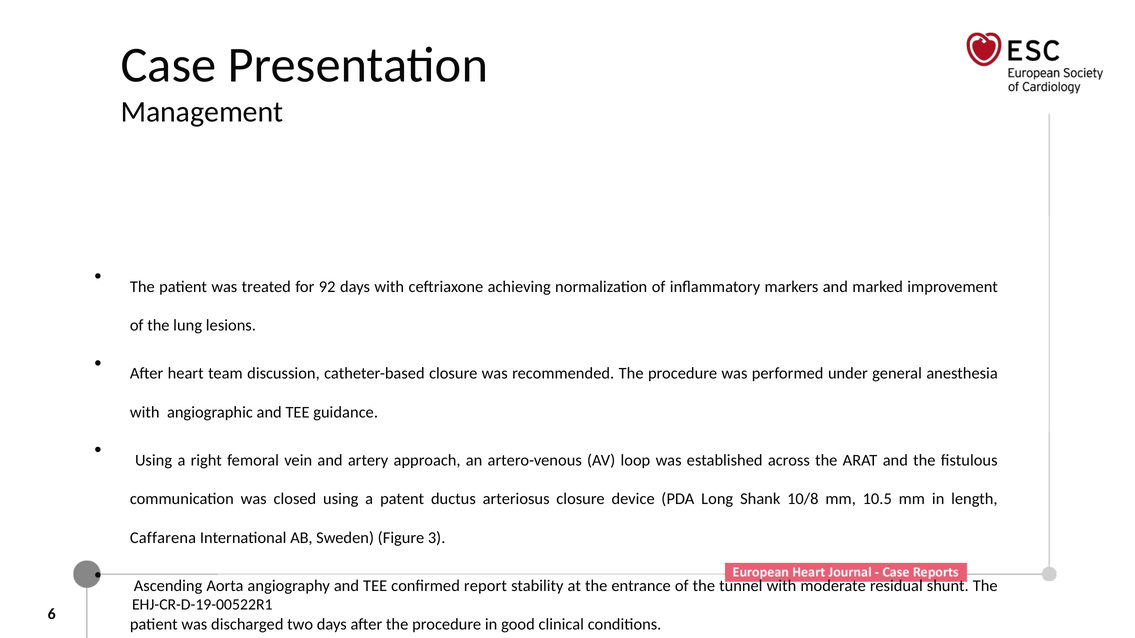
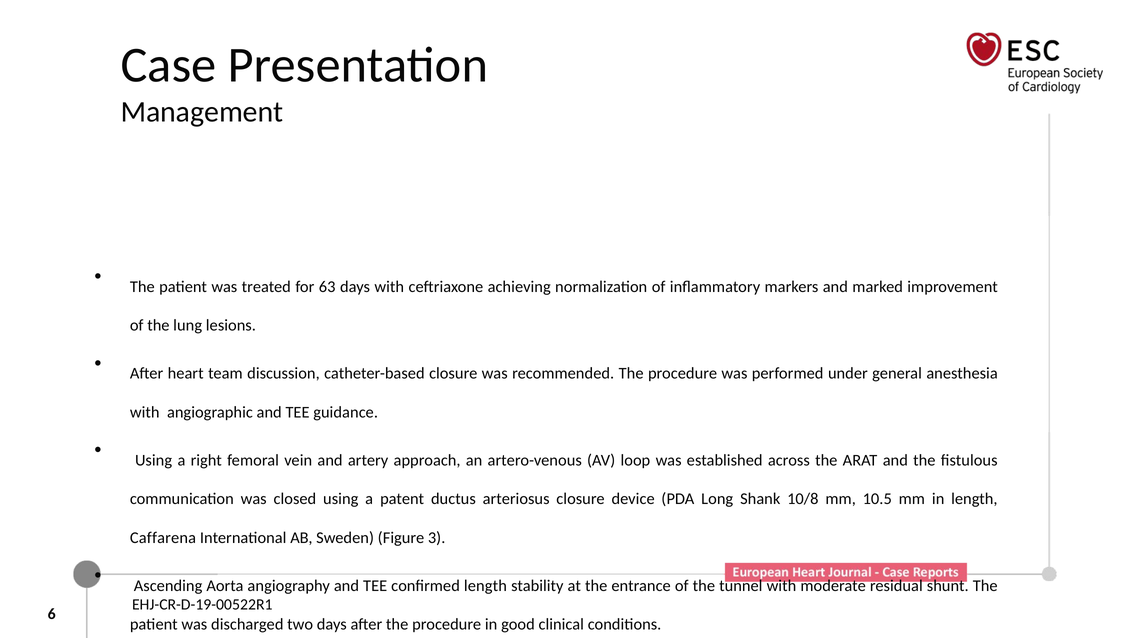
92: 92 -> 63 (327, 287)
confirmed report: report -> length (485, 586)
